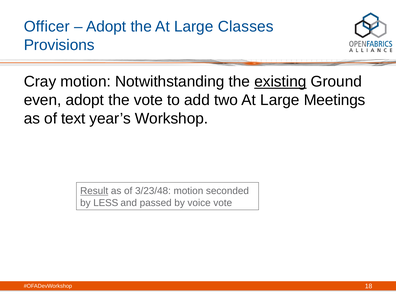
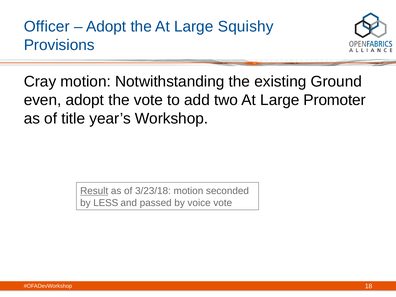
Classes: Classes -> Squishy (246, 26)
existing underline: present -> none (280, 82)
Meetings: Meetings -> Promoter (335, 100)
text: text -> title (73, 119)
3/23/48: 3/23/48 -> 3/23/18 (153, 191)
